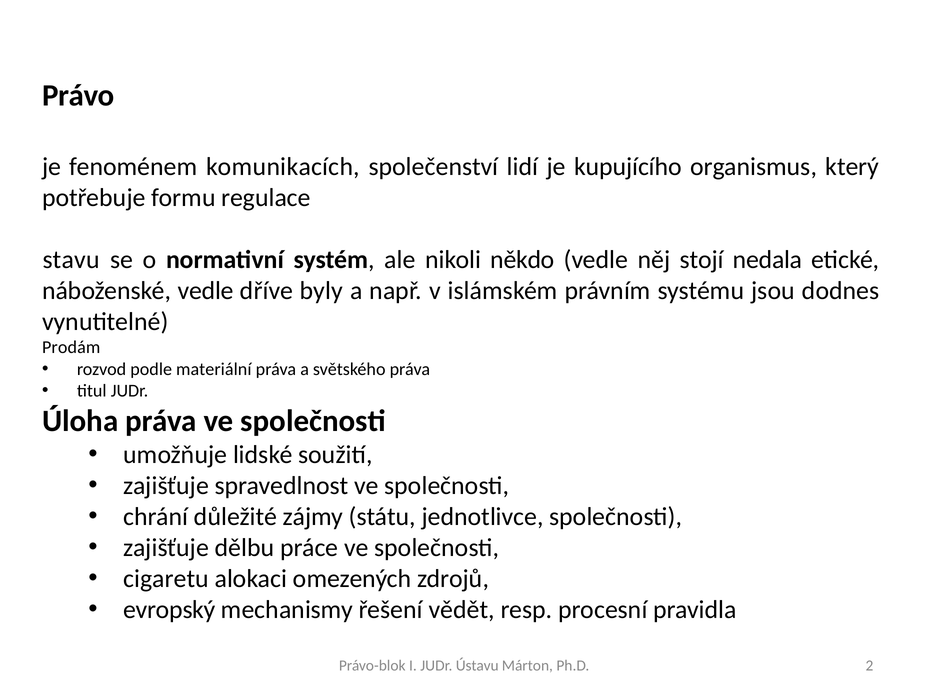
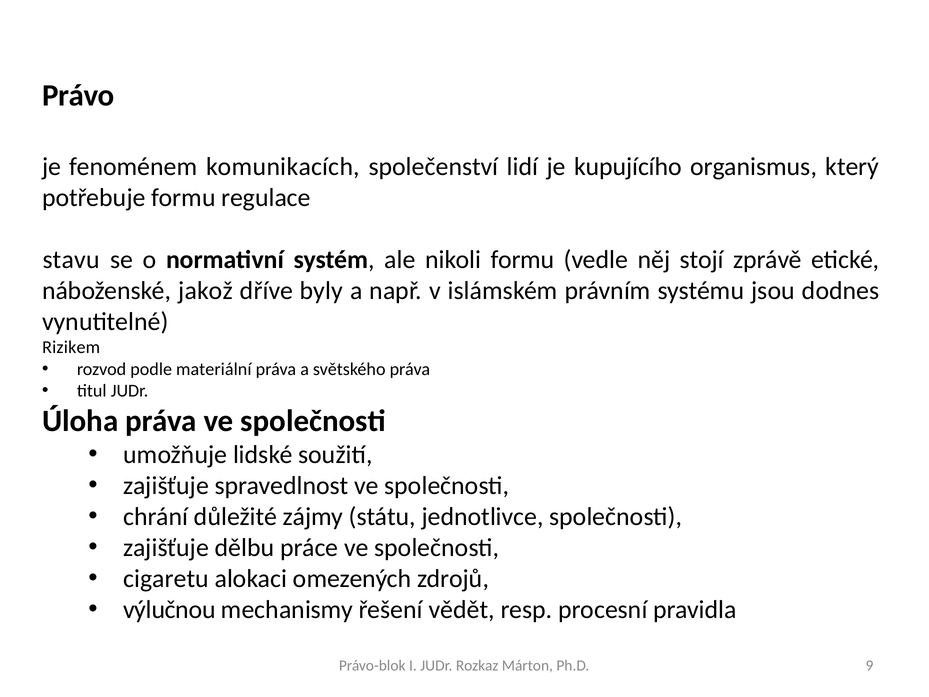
nikoli někdo: někdo -> formu (522, 259)
nedala: nedala -> zprávě (768, 259)
náboženské vedle: vedle -> jakož (206, 290)
Prodám: Prodám -> Rizikem (71, 347)
evropský: evropský -> výlučnou (169, 610)
Ústavu: Ústavu -> Rozkaz (477, 665)
2: 2 -> 9 (869, 665)
